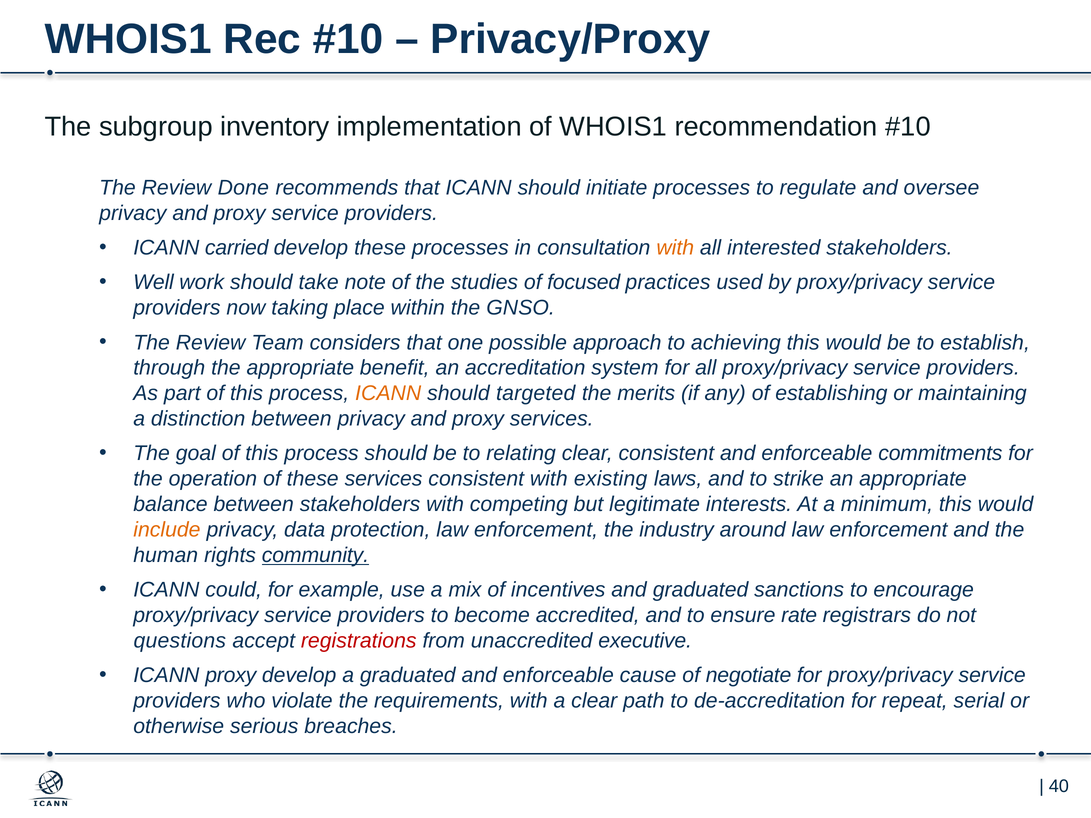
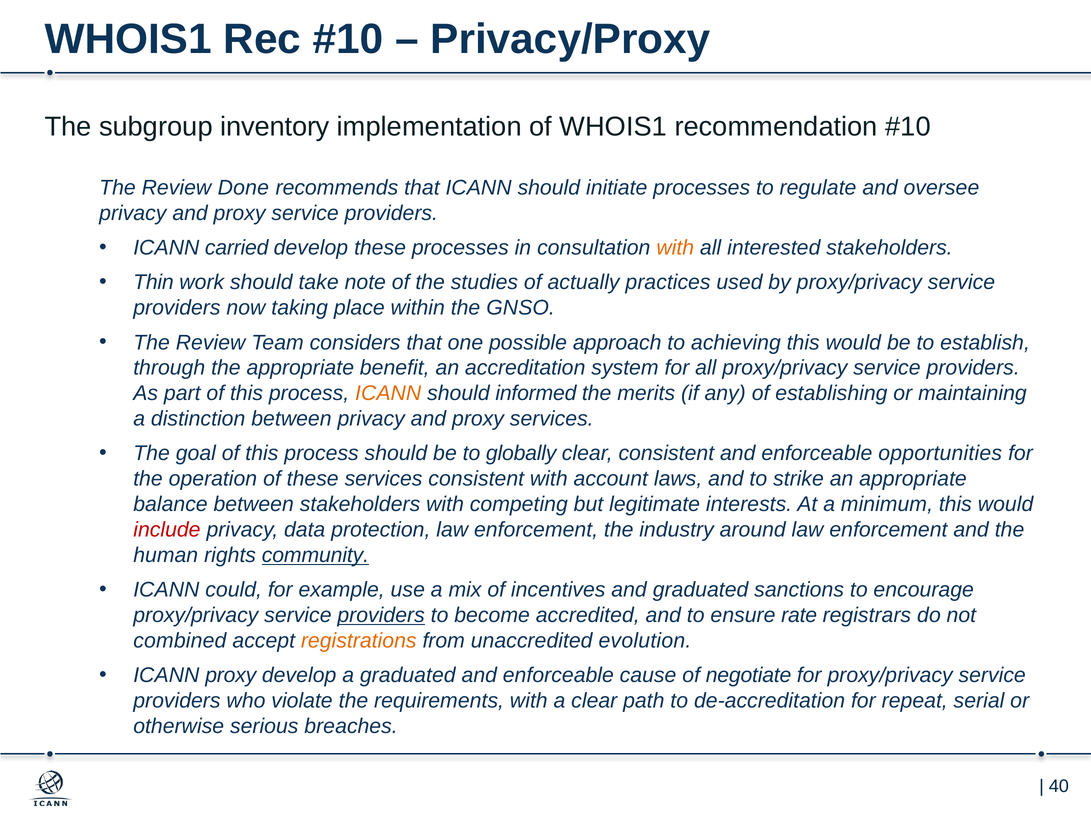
Well: Well -> Thin (153, 283)
focused: focused -> actually (584, 283)
targeted: targeted -> informed (536, 394)
relating: relating -> globally (521, 454)
commitments: commitments -> opportunities (940, 454)
existing: existing -> account (611, 479)
include colour: orange -> red (167, 530)
providers underline: none -> present (381, 616)
questions: questions -> combined (180, 641)
registrations colour: red -> orange (359, 641)
executive: executive -> evolution (645, 641)
